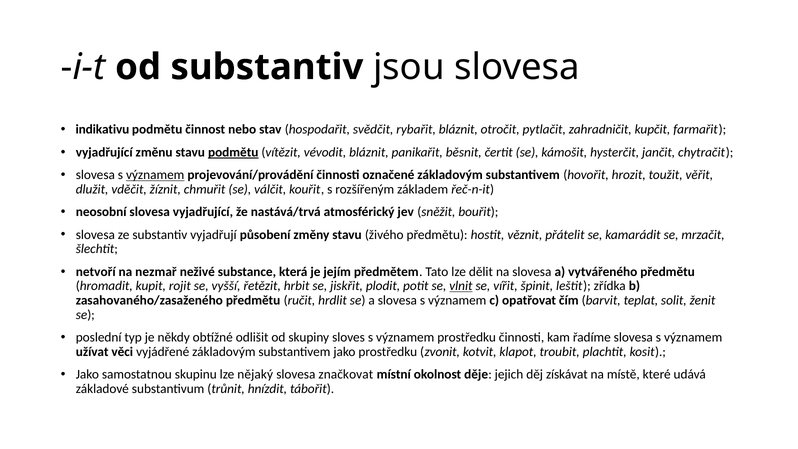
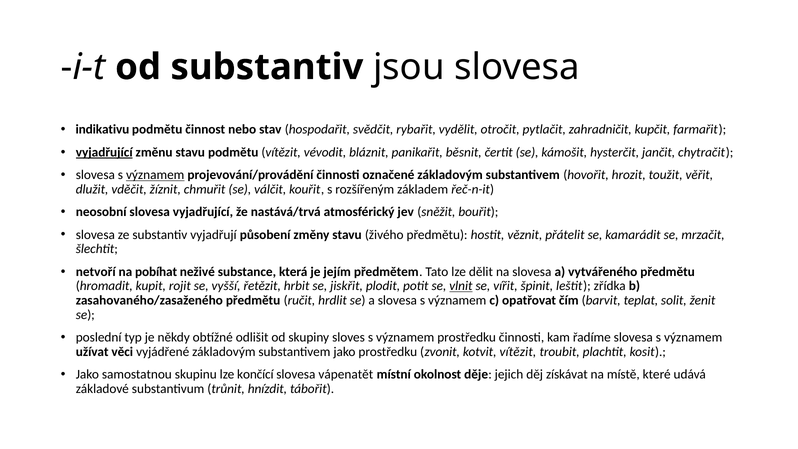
rybařit bláznit: bláznit -> vydělit (458, 130)
vyjadřující underline: none -> present (104, 152)
podmětu underline: present -> none (233, 152)
nezmař: nezmař -> pobíhat (156, 272)
kotvit klapot: klapot -> vítězit (518, 352)
nějaký: nějaký -> končící (255, 374)
značkovat: značkovat -> vápenatět (346, 374)
